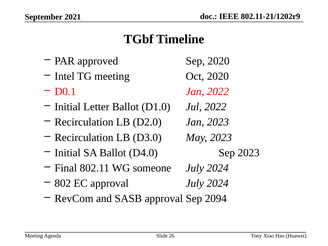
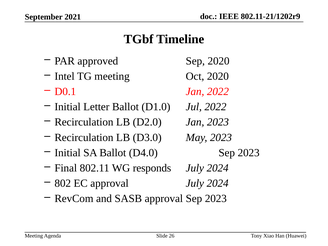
someone: someone -> responds (152, 168)
approval Sep 2094: 2094 -> 2023 (216, 199)
